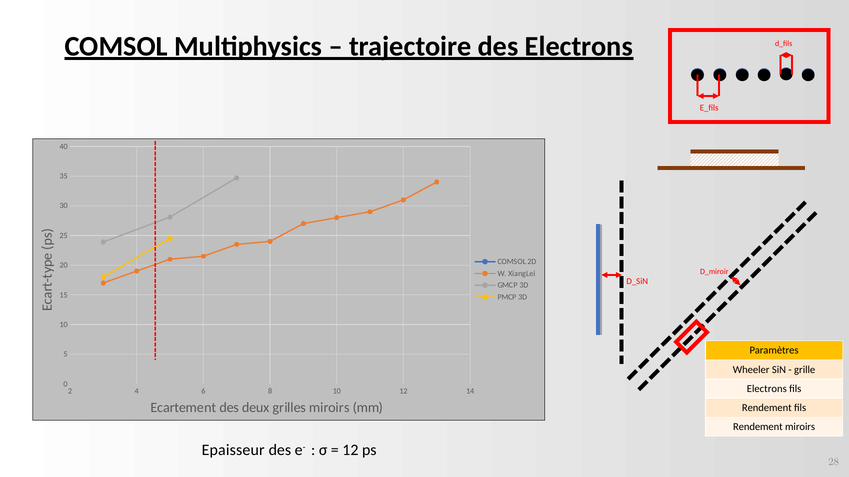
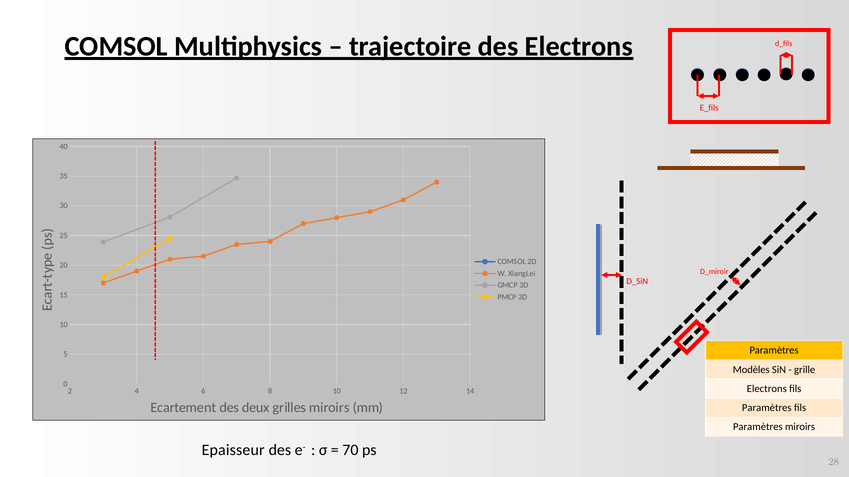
Wheeler: Wheeler -> Modèles (751, 370)
Rendement: Rendement -> Paramètres (767, 408)
Rendement: Rendement -> Paramètres (758, 427)
12: 12 -> 70 (350, 450)
